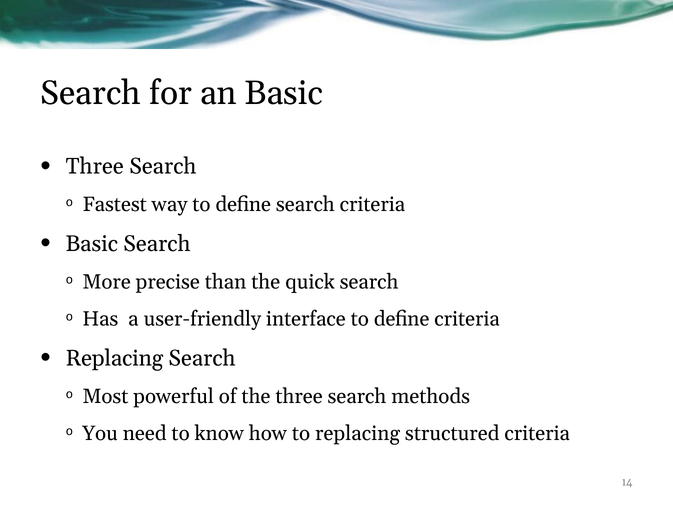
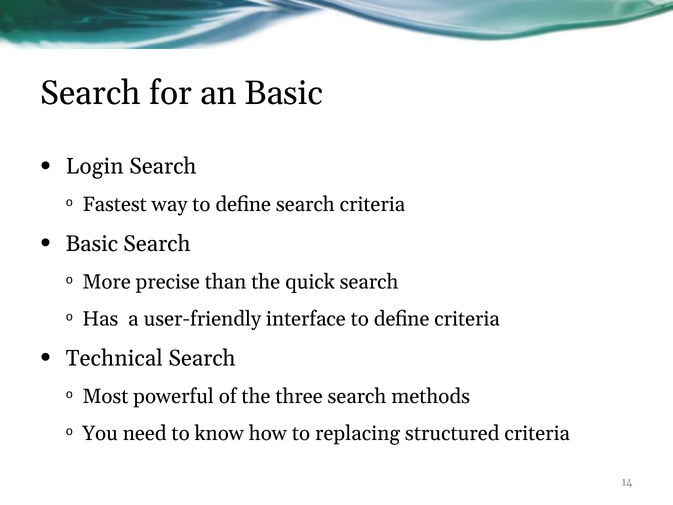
Three: Three -> Login (95, 166)
Replacing: Replacing -> Technical (114, 358)
